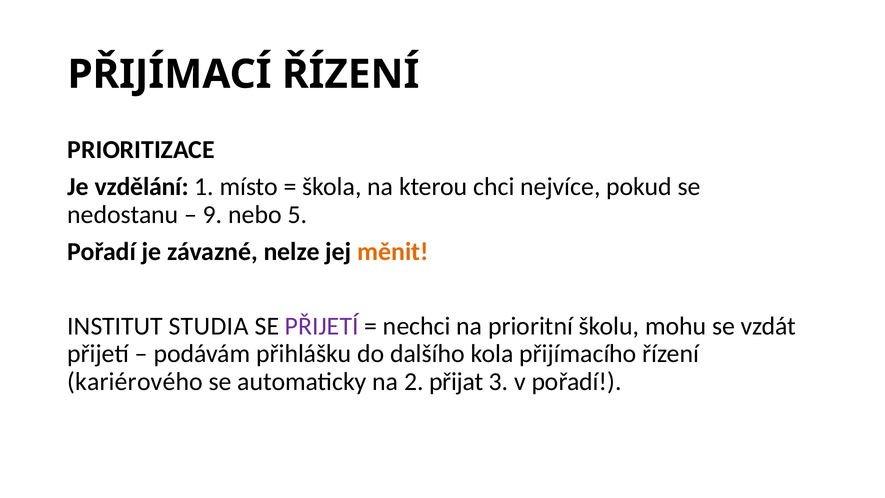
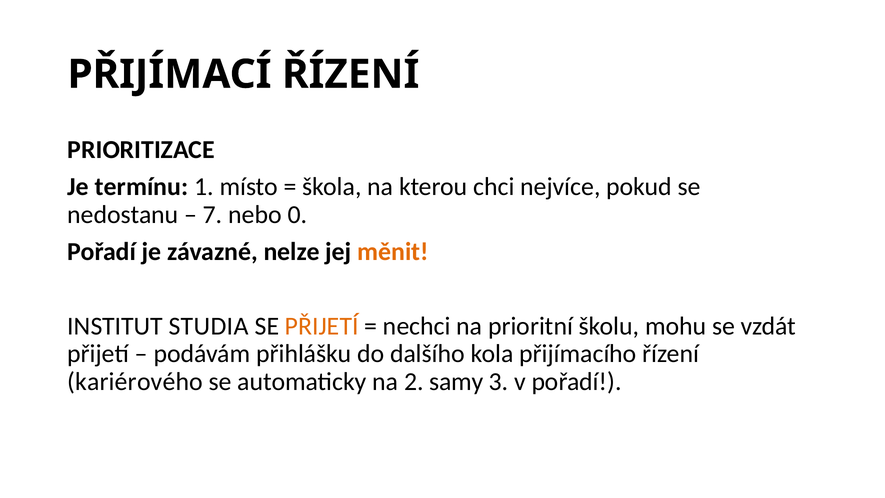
vzdělání: vzdělání -> termínu (142, 187)
9: 9 -> 7 (213, 215)
5: 5 -> 0 (297, 215)
PŘIJETÍ colour: purple -> orange (322, 326)
přijat: přijat -> samy (456, 382)
